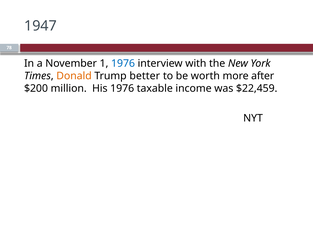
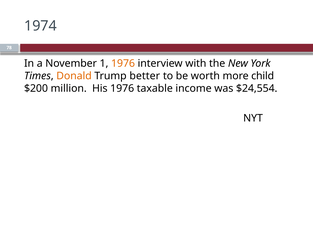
1947: 1947 -> 1974 (40, 26)
1976 colour: blue -> orange (123, 63)
after: after -> child (263, 76)
$22,459: $22,459 -> $24,554 (257, 88)
